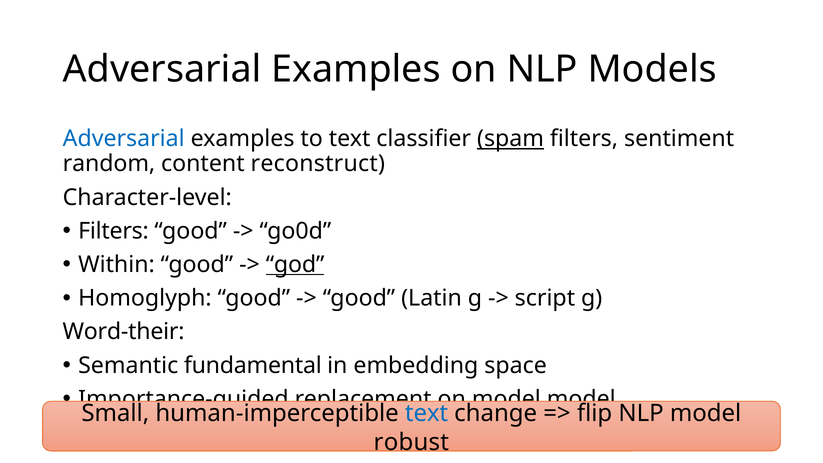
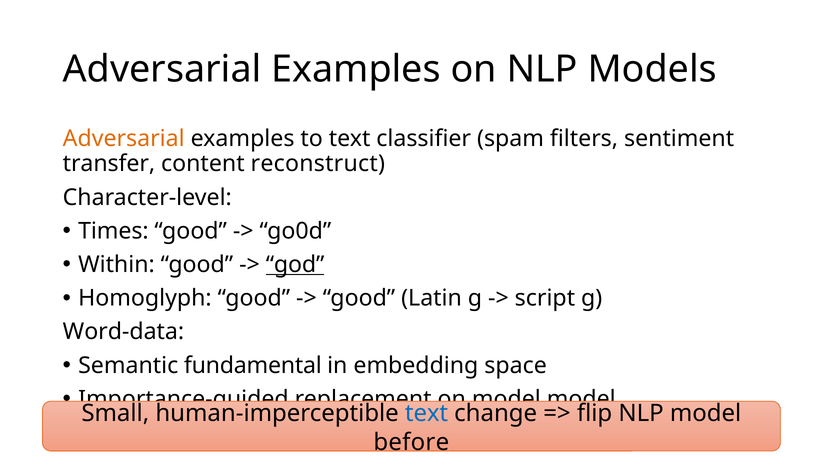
Adversarial colour: blue -> orange (124, 139)
spam underline: present -> none (511, 139)
random: random -> transfer (109, 164)
Filters: Filters -> Times (113, 231)
Word-their: Word-their -> Word-data (123, 332)
robust: robust -> before (411, 442)
